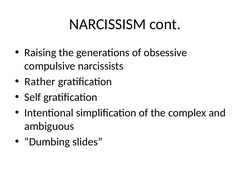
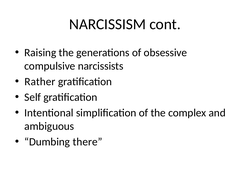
slides: slides -> there (88, 141)
